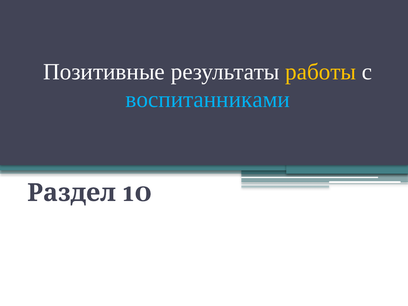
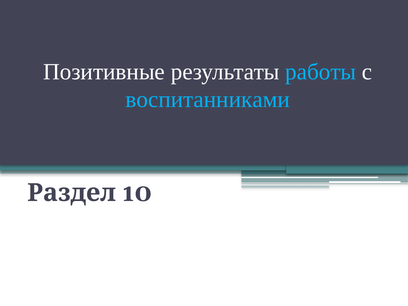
работы colour: yellow -> light blue (321, 72)
